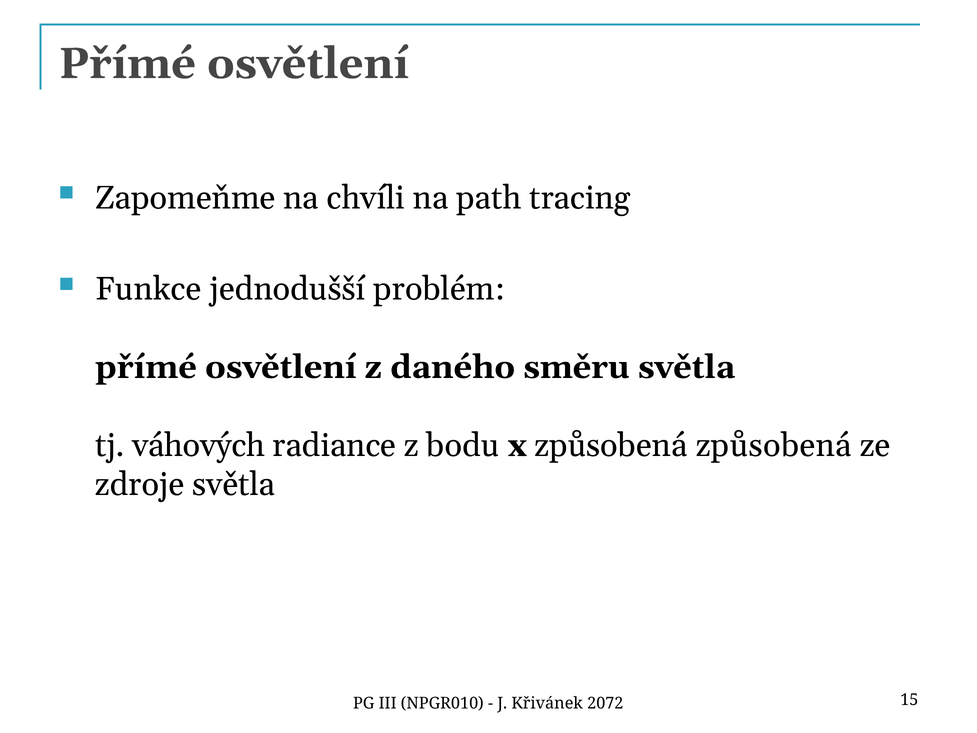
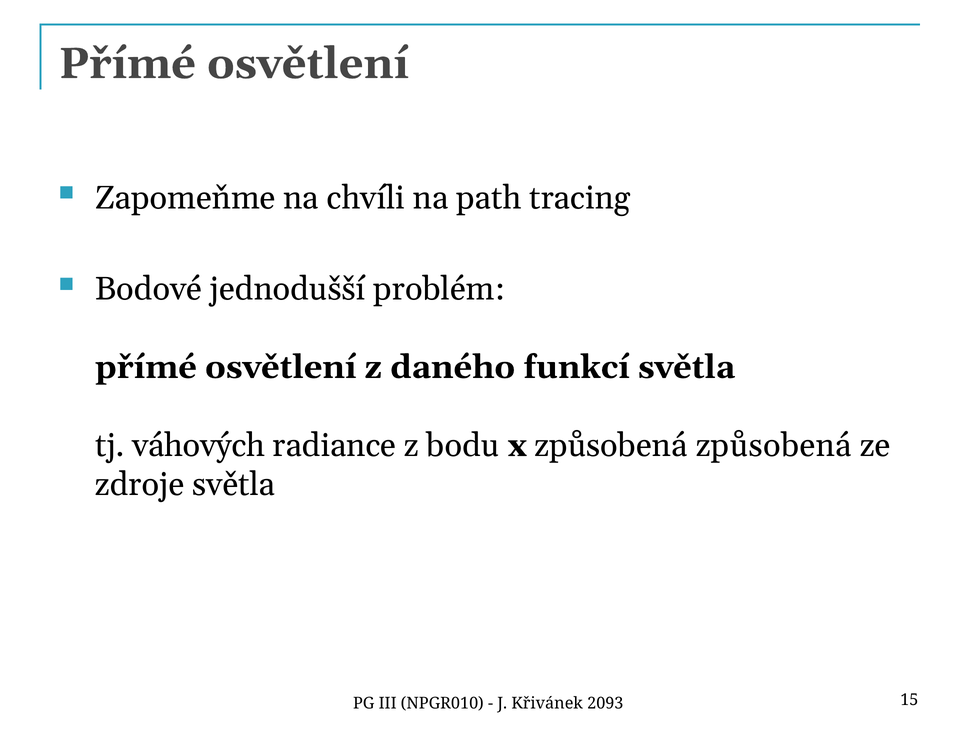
Funkce: Funkce -> Bodové (149, 289)
směru: směru -> funkcí (576, 367)
2072: 2072 -> 2093 (605, 703)
